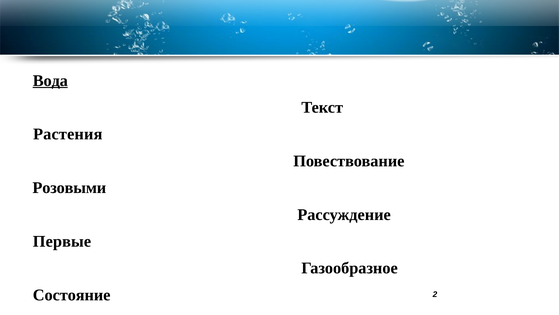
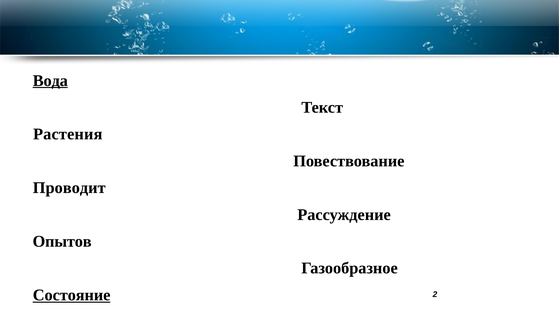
Розовыми: Розовыми -> Проводит (69, 188)
Первые: Первые -> Опытов (62, 241)
Состояние underline: none -> present (72, 295)
